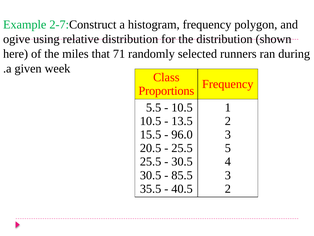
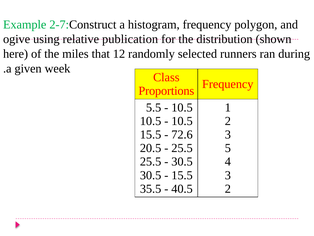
relative distribution: distribution -> publication (130, 39)
71: 71 -> 12 (119, 54)
13.5: 13.5 -> 10.5 (182, 121)
96.0: 96.0 -> 72.6 (182, 134)
85.5: 85.5 -> 15.5 (182, 175)
